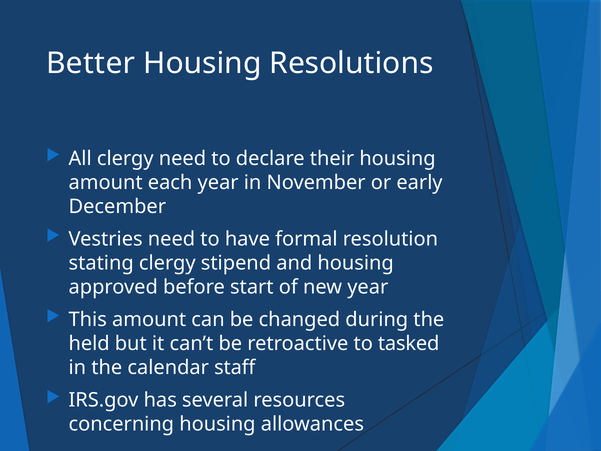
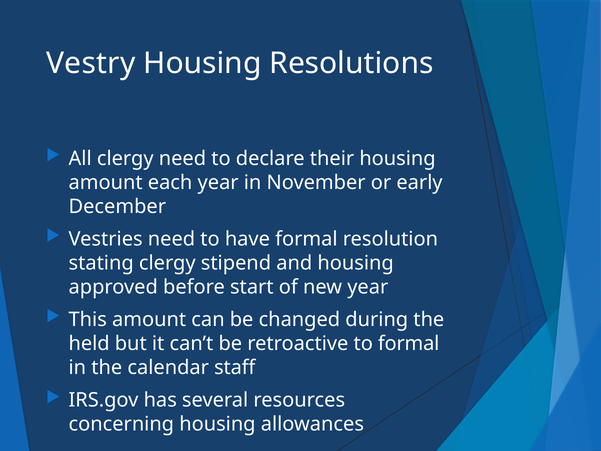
Better: Better -> Vestry (91, 63)
to tasked: tasked -> formal (409, 343)
